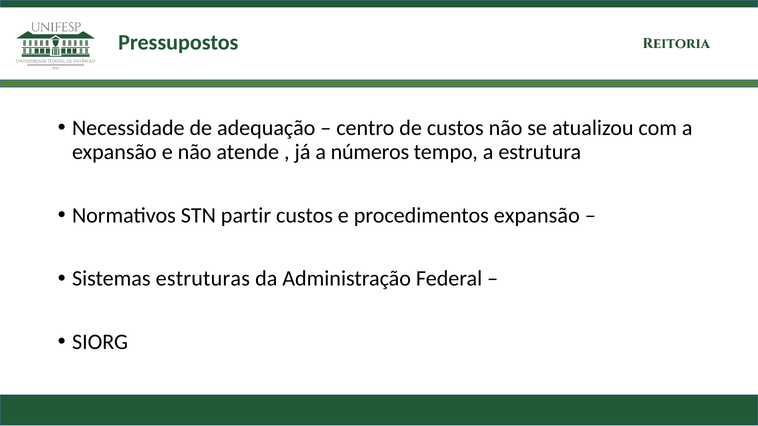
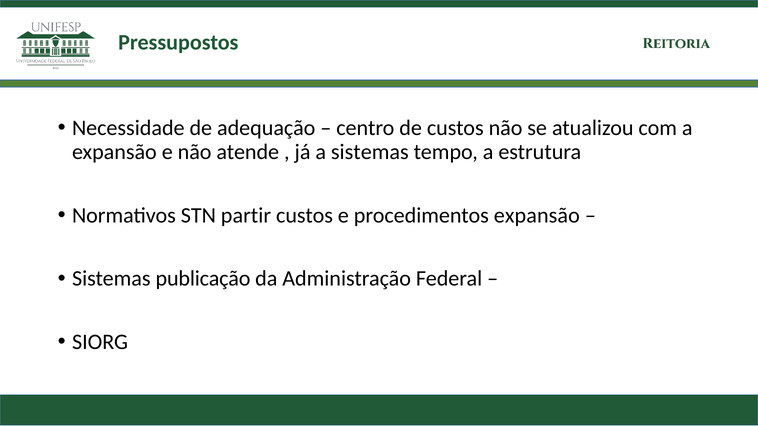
a números: números -> sistemas (370, 152)
estruturas: estruturas -> publicação (203, 279)
